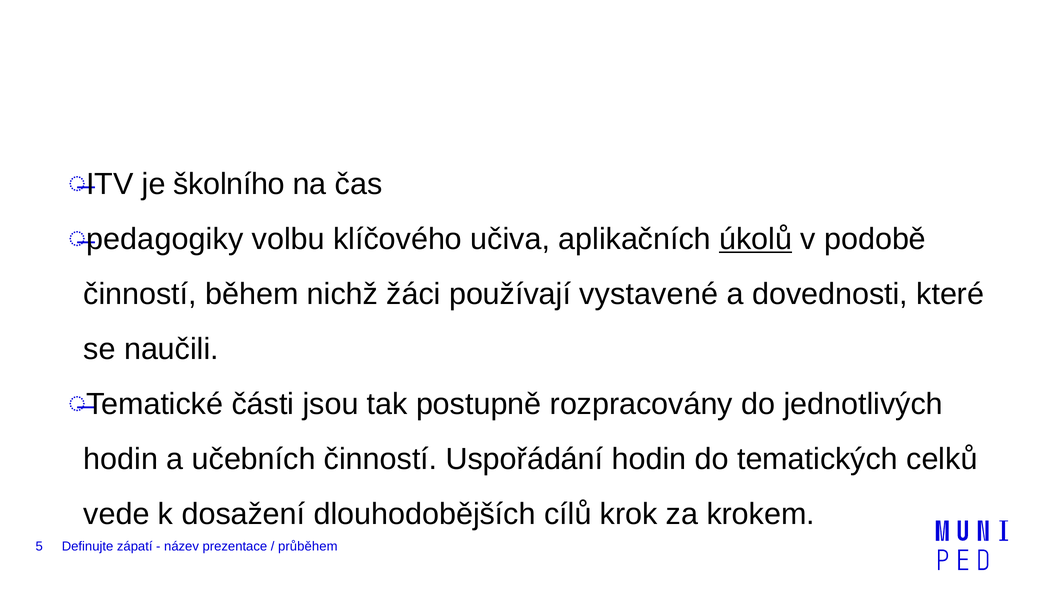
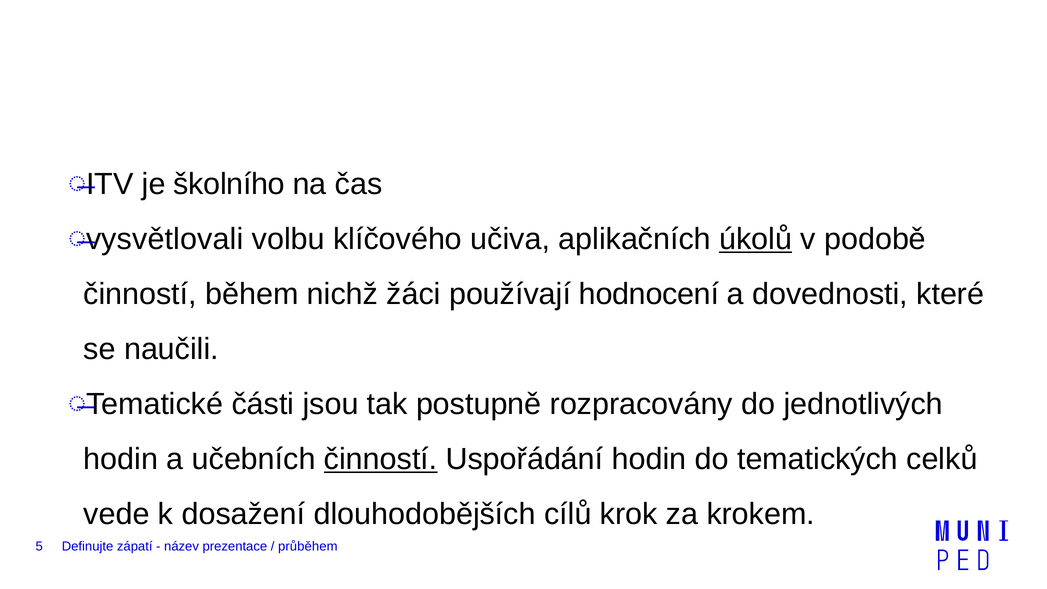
pedagogiky: pedagogiky -> vysvětlovali (165, 239)
vystavené: vystavené -> hodnocení (649, 294)
činností underline: none -> present (381, 459)
